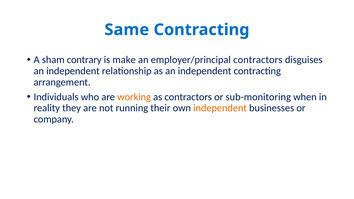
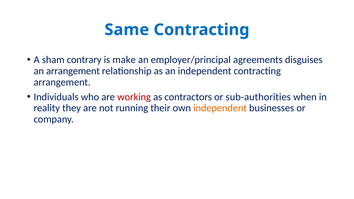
employer/principal contractors: contractors -> agreements (258, 60)
independent: independent -> arrangement (73, 71)
working colour: orange -> red (134, 97)
sub-monitoring: sub-monitoring -> sub-authorities (258, 97)
